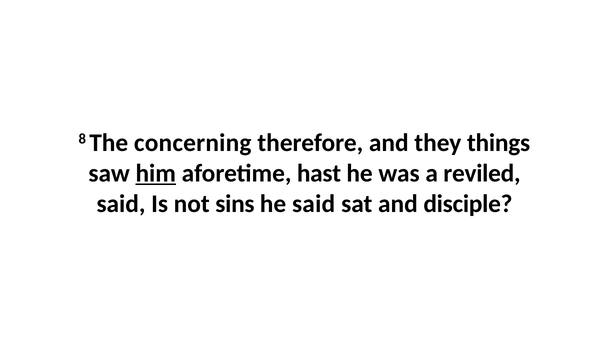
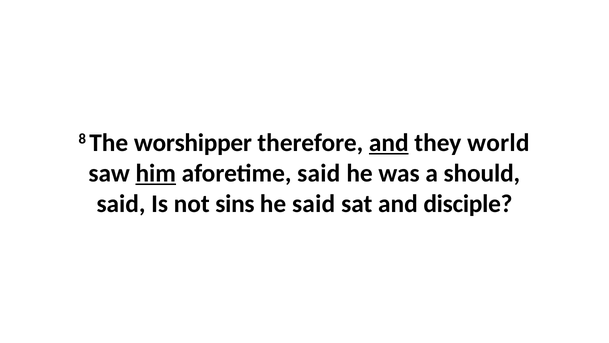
concerning: concerning -> worshipper (193, 143)
and underline: none -> present (389, 143)
things: things -> world (498, 143)
aforetime hast: hast -> said (319, 173)
reviled: reviled -> should (482, 173)
